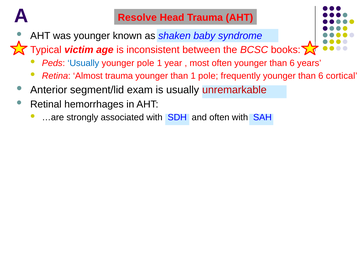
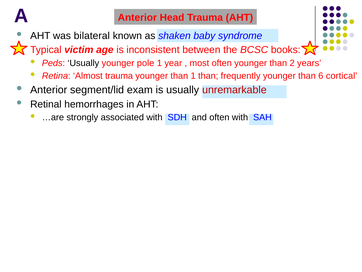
Resolve: Resolve -> Anterior (137, 17)
was younger: younger -> bilateral (92, 36)
Usually colour: blue -> black (83, 63)
often younger than 6: 6 -> 2 (292, 63)
1 pole: pole -> than (208, 76)
